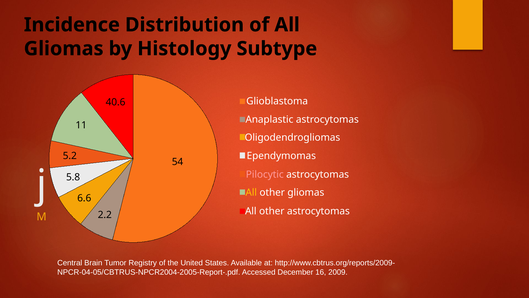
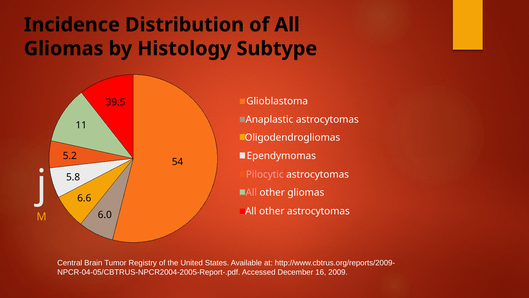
40.6: 40.6 -> 39.5 (116, 102)
All colour: yellow -> pink (251, 192)
2.2: 2.2 -> 6.0 (105, 214)
